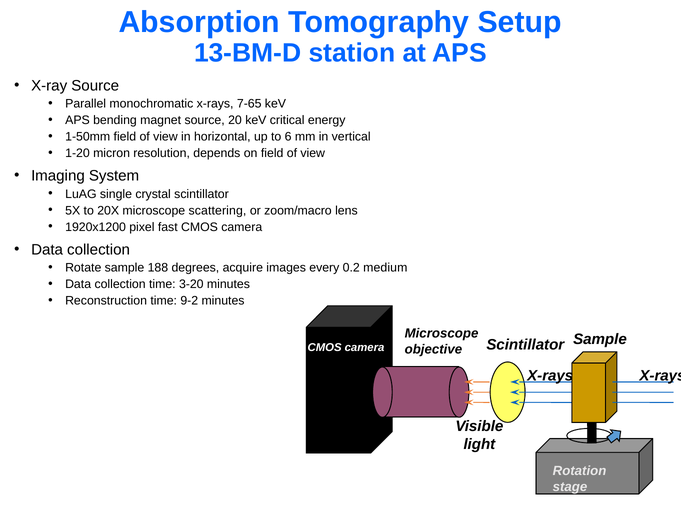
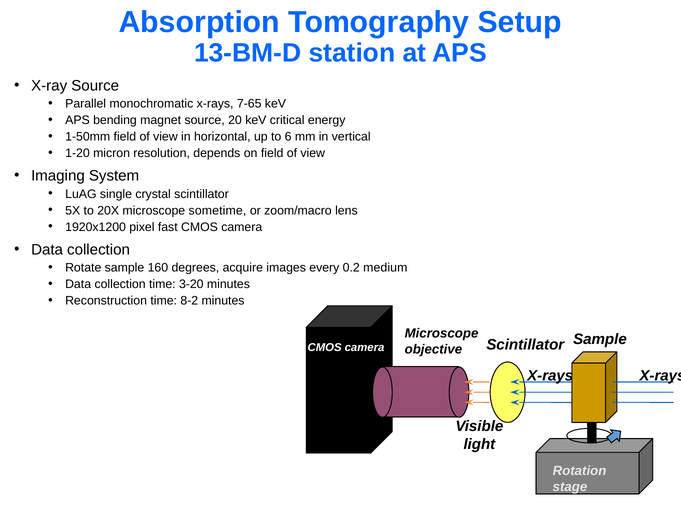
scattering: scattering -> sometime (217, 210)
188: 188 -> 160 (158, 268)
9-2: 9-2 -> 8-2 (189, 301)
